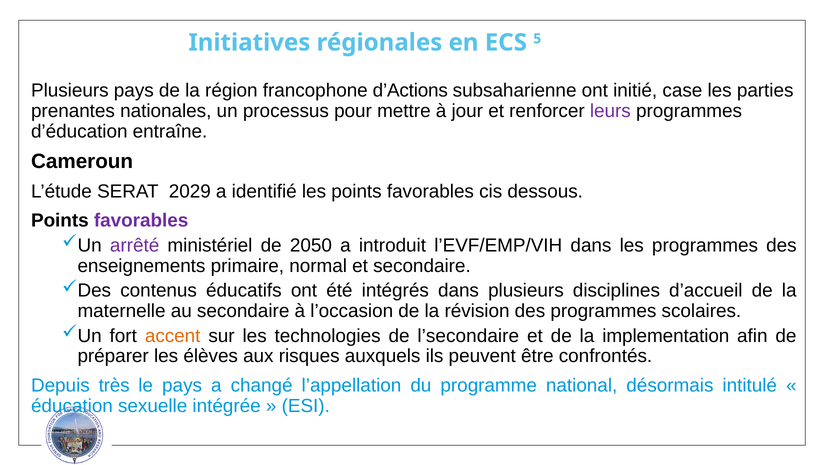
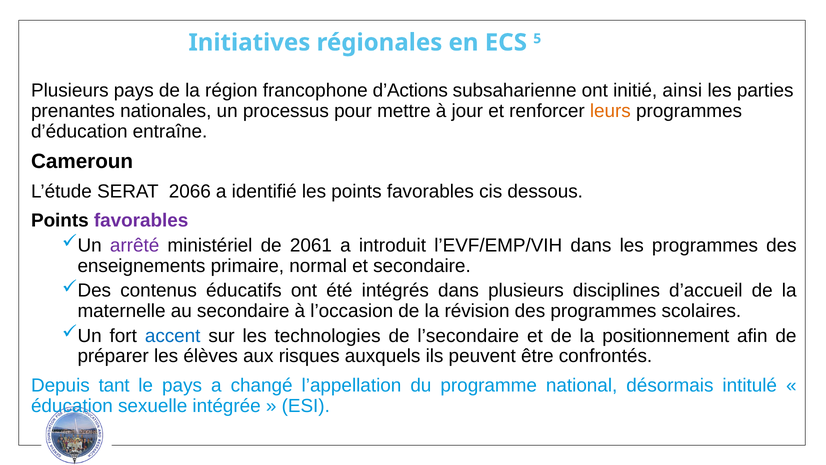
case: case -> ainsi (682, 91)
leurs colour: purple -> orange (610, 111)
2029: 2029 -> 2066 (190, 191)
2050: 2050 -> 2061 (311, 245)
accent colour: orange -> blue (173, 336)
implementation: implementation -> positionnement (666, 336)
très: très -> tant (114, 385)
